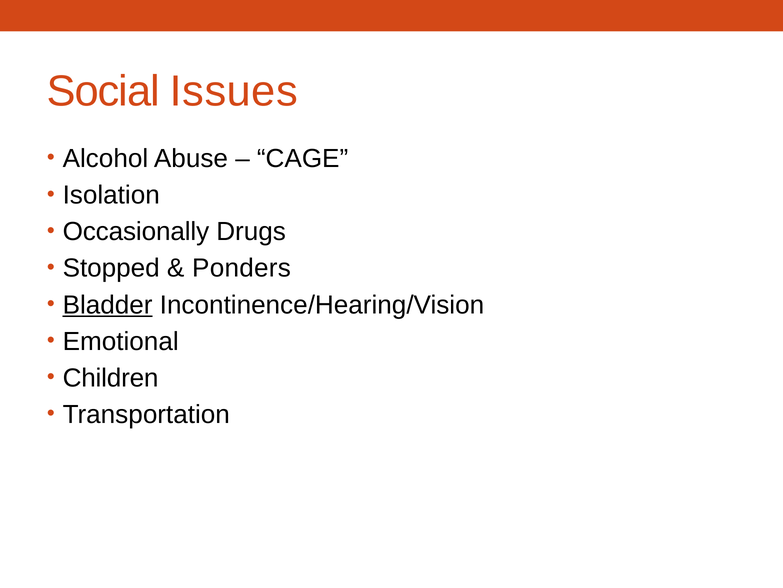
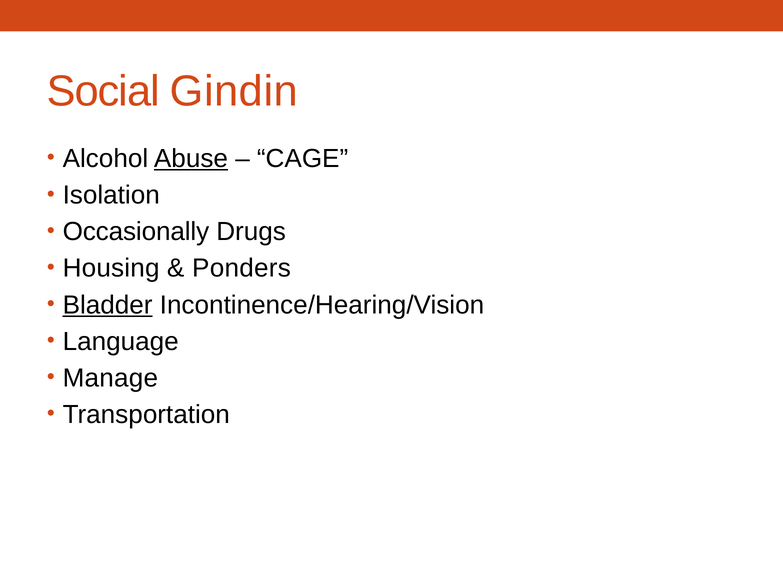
Issues: Issues -> Gindin (234, 91)
Abuse underline: none -> present (191, 158)
Stopped: Stopped -> Housing (111, 268)
Emotional: Emotional -> Language (121, 341)
Children: Children -> Manage (110, 378)
